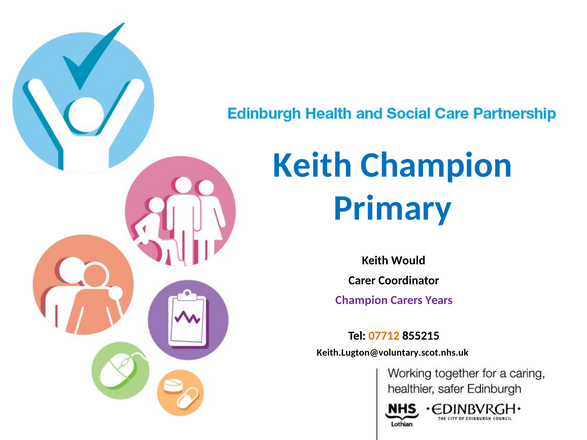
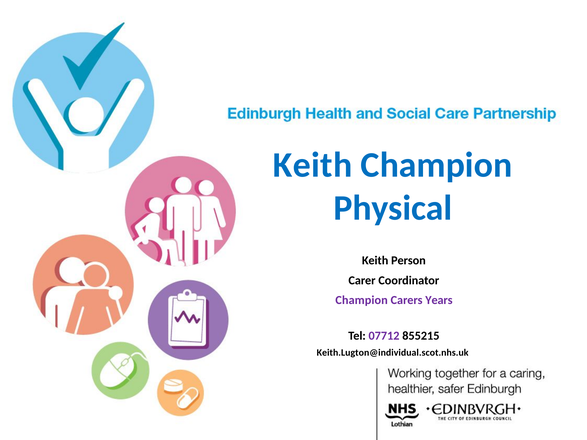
Primary: Primary -> Physical (393, 208)
Would: Would -> Person (408, 261)
07712 colour: orange -> purple (384, 336)
Keith.Lugton@voluntary.scot.nhs.uk: Keith.Lugton@voluntary.scot.nhs.uk -> Keith.Lugton@individual.scot.nhs.uk (393, 353)
